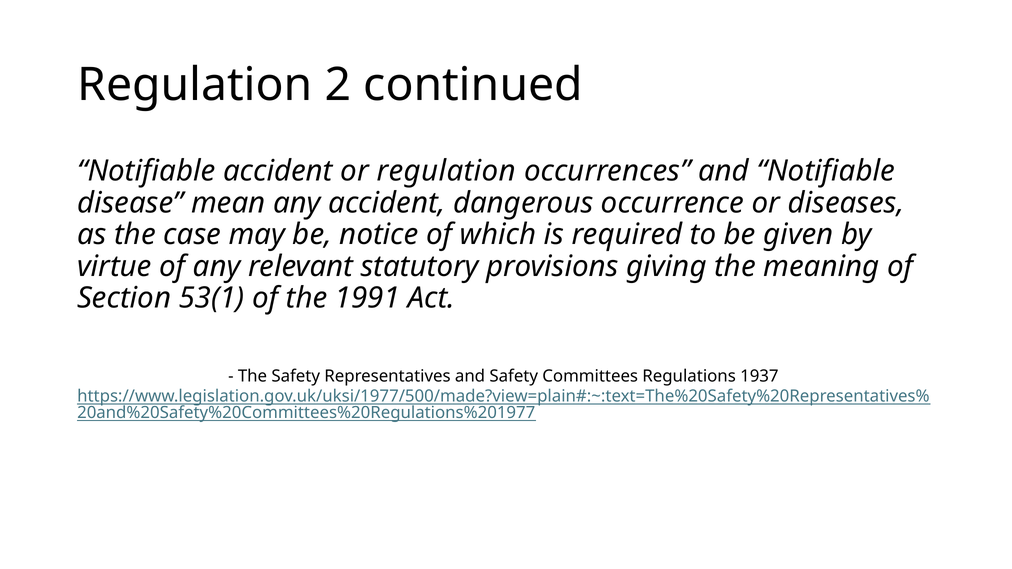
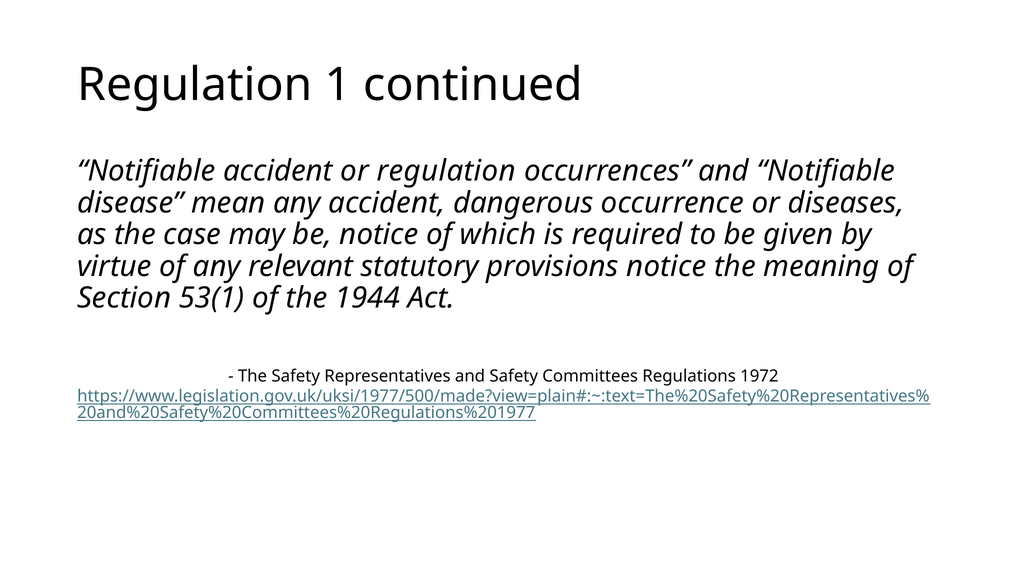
2: 2 -> 1 (338, 85)
provisions giving: giving -> notice (666, 267)
1991: 1991 -> 1944 (367, 298)
1937: 1937 -> 1972 (759, 376)
